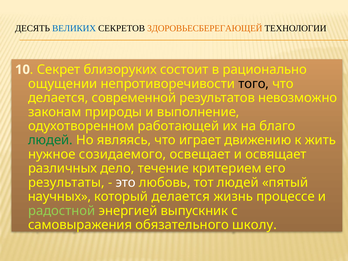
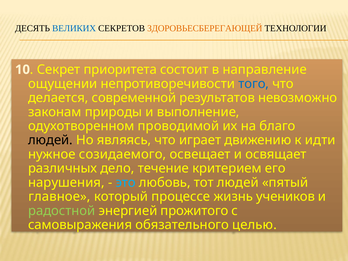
близоруких: близоруких -> приоритета (120, 70)
рационально: рационально -> направление (265, 70)
того colour: black -> blue (254, 84)
работающей: работающей -> проводимой (178, 126)
людей colour: green -> black (50, 140)
жить: жить -> идти (320, 140)
результаты: результаты -> нарушения (66, 183)
это colour: white -> light blue (126, 183)
научных: научных -> главное (59, 197)
который делается: делается -> процессе (181, 197)
процессе: процессе -> учеников (286, 197)
выпускник: выпускник -> прожитого (194, 211)
школу: школу -> целью (254, 225)
